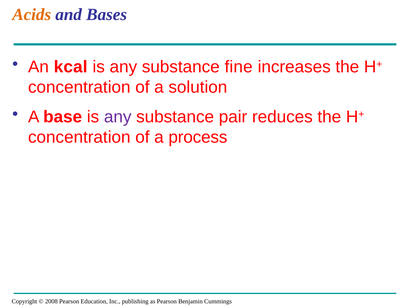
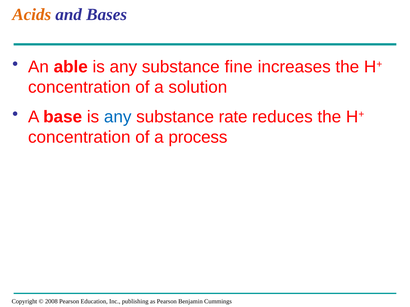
kcal: kcal -> able (71, 67)
any colour: purple -> blue (118, 117)
pair: pair -> rate (233, 117)
